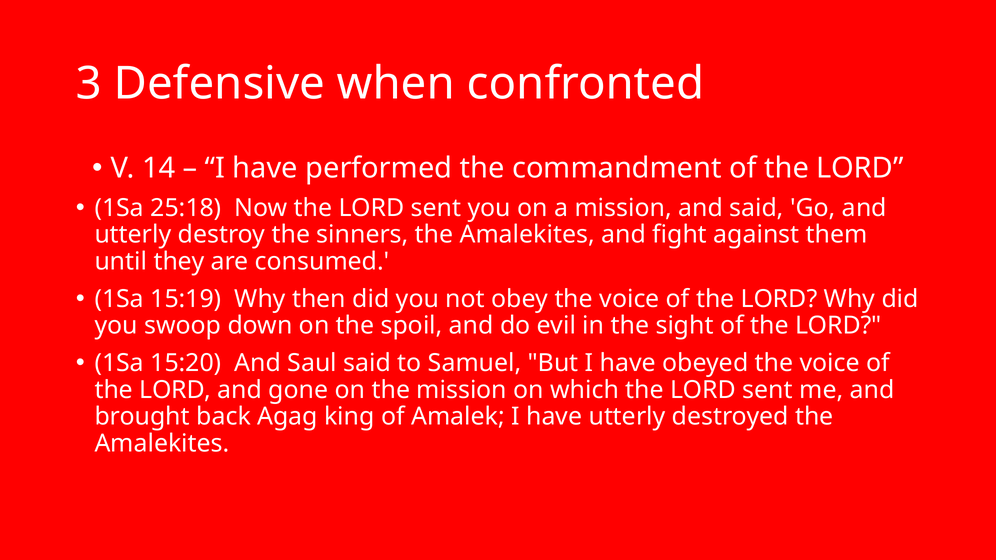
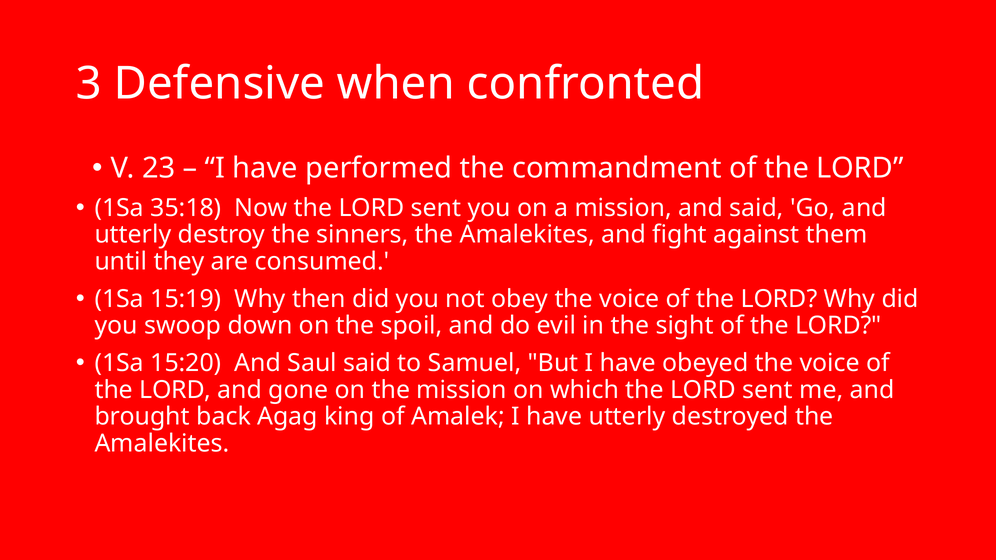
14: 14 -> 23 (159, 168)
25:18: 25:18 -> 35:18 (186, 208)
